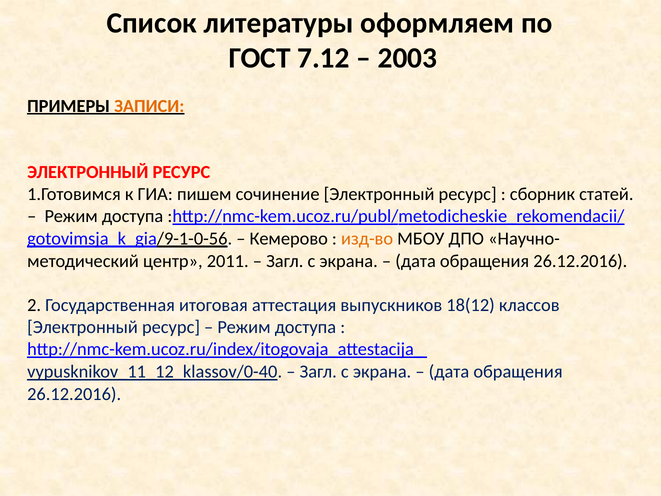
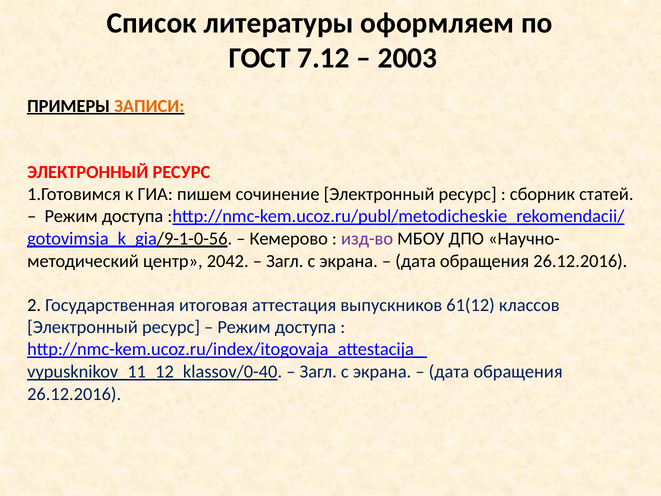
изд-во colour: orange -> purple (367, 239)
2011: 2011 -> 2042 (228, 261)
18(12: 18(12 -> 61(12 (471, 305)
